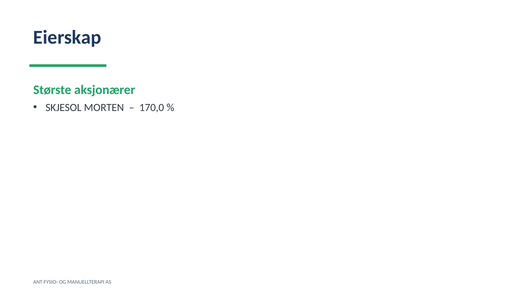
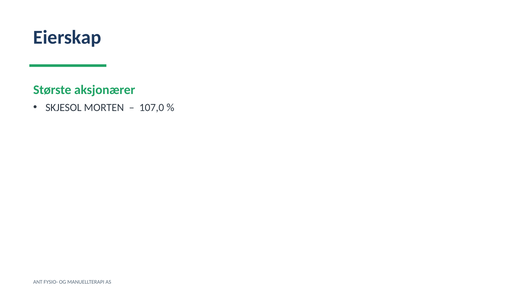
170,0: 170,0 -> 107,0 (152, 107)
